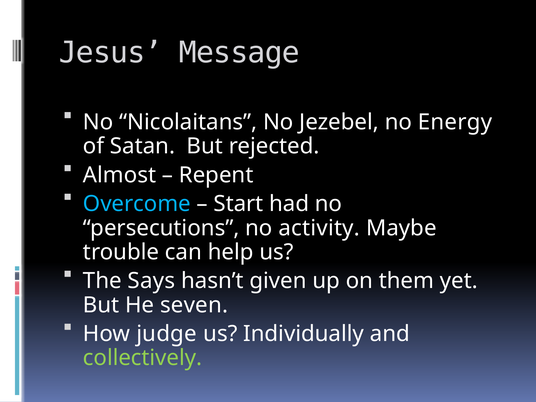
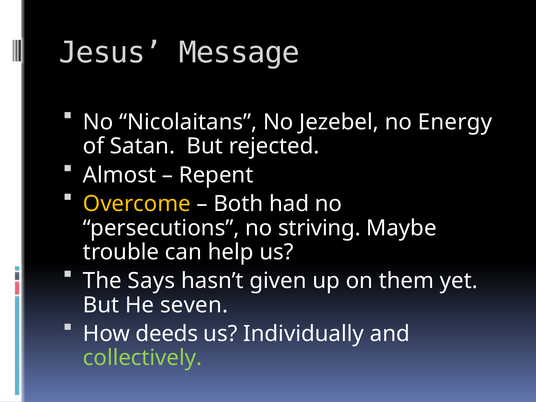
Overcome colour: light blue -> yellow (137, 204)
Start: Start -> Both (238, 204)
activity: activity -> striving (319, 228)
judge: judge -> deeds (167, 334)
